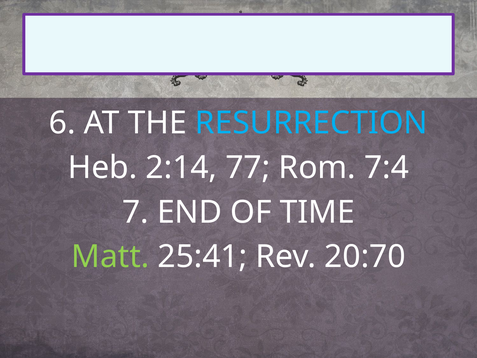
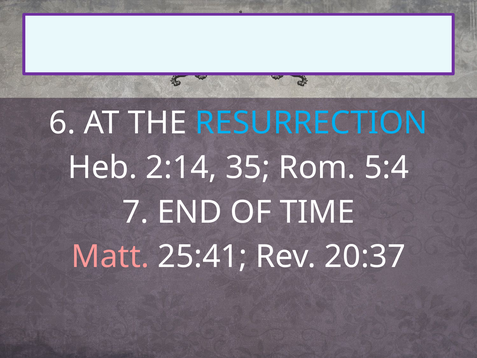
77: 77 -> 35 (248, 168)
7:4: 7:4 -> 5:4 (387, 168)
Matt colour: light green -> pink (110, 257)
20:70: 20:70 -> 20:37 (365, 257)
